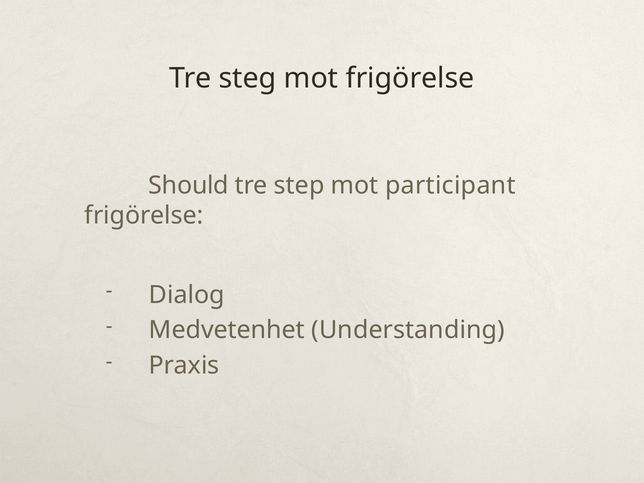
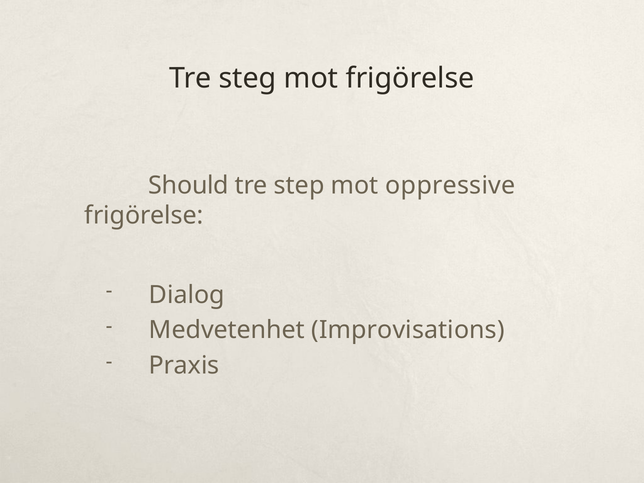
participant: participant -> oppressive (450, 186)
Understanding: Understanding -> Improvisations (408, 330)
